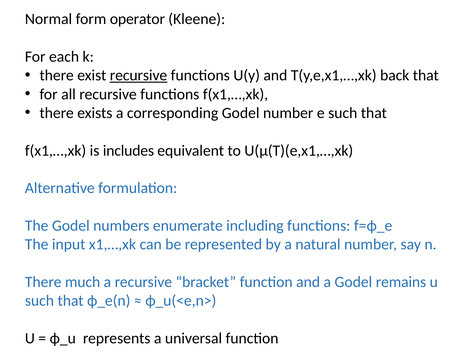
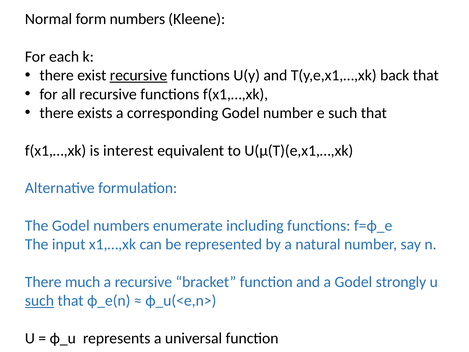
form operator: operator -> numbers (137, 19)
includes: includes -> interest (128, 150)
remains: remains -> strongly (401, 282)
such underline: none -> present (39, 301)
